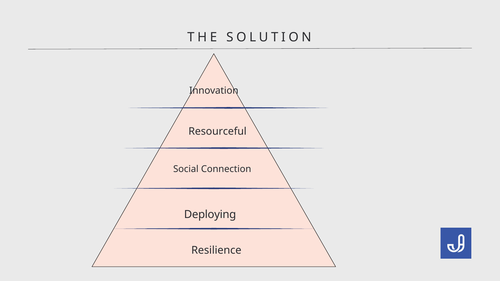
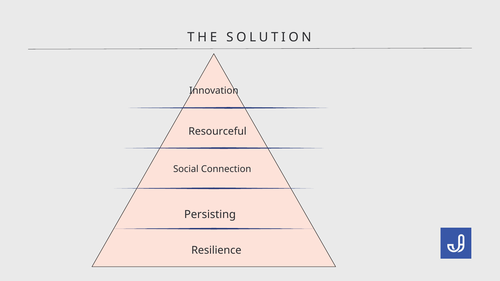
Deploying: Deploying -> Persisting (210, 215)
